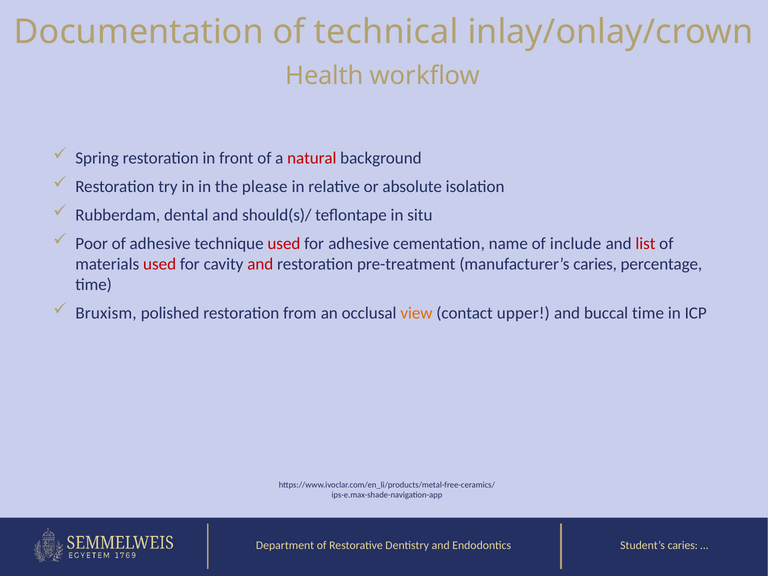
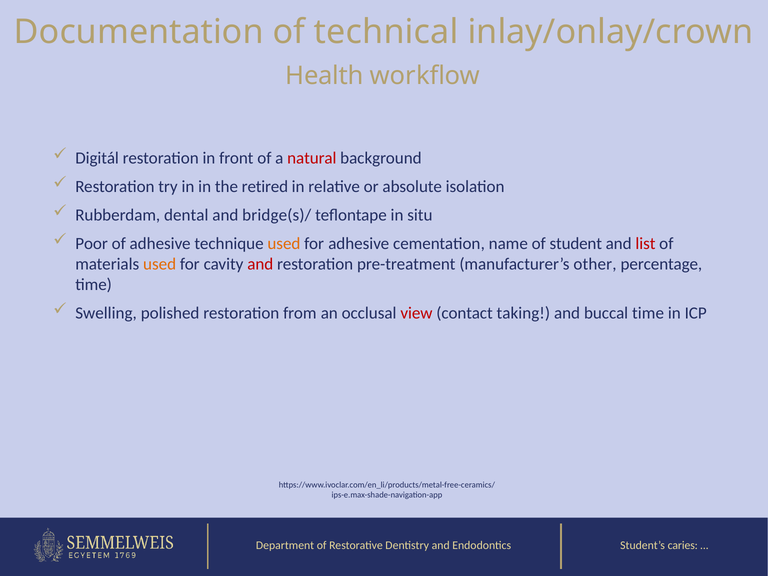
Spring: Spring -> Digitál (97, 158)
please: please -> retired (265, 187)
should(s)/: should(s)/ -> bridge(s)/ (277, 215)
used colour: red -> orange (284, 244)
include: include -> student (576, 244)
used colour: red -> orange (160, 264)
manufacturer’s caries: caries -> other (595, 264)
Bruxism: Bruxism -> Swelling (106, 313)
view colour: orange -> red (416, 313)
upper: upper -> taking (523, 313)
